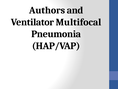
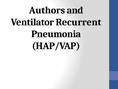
Multifocal: Multifocal -> Recurrent (79, 22)
